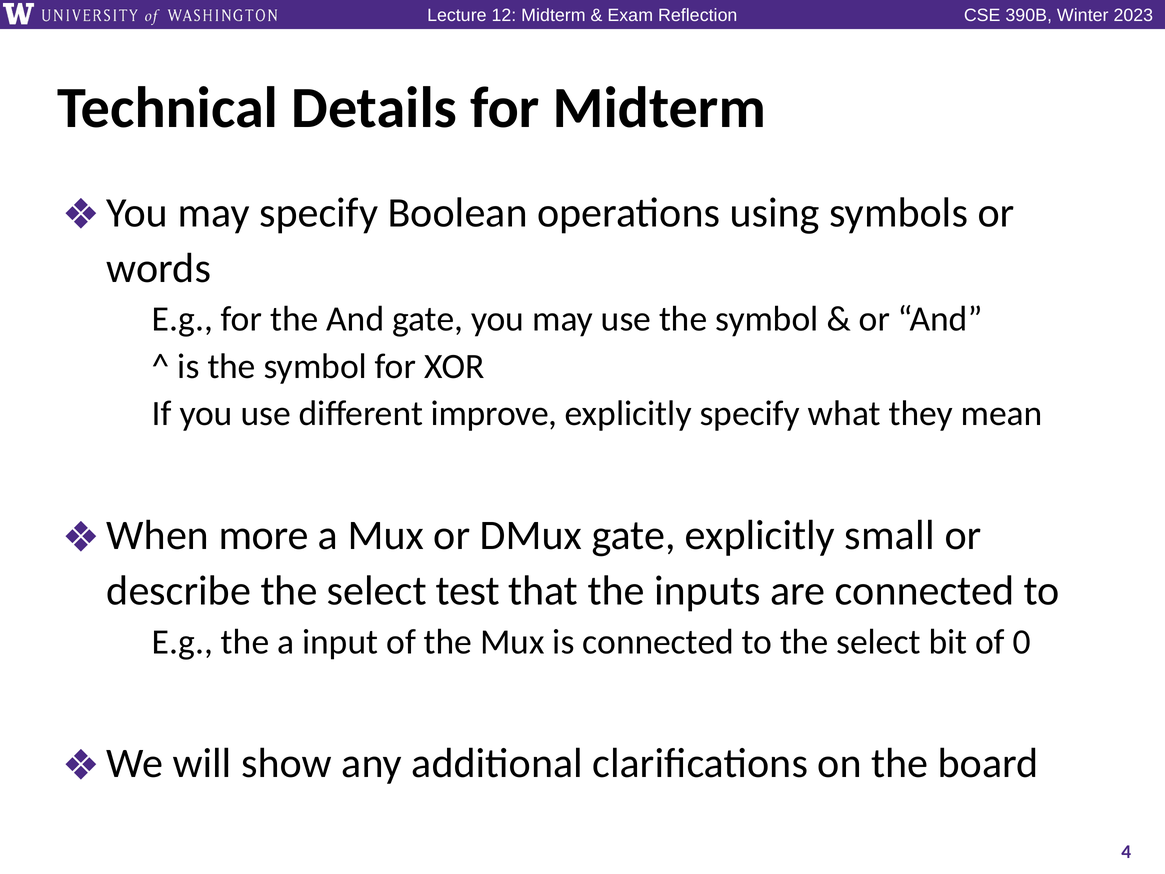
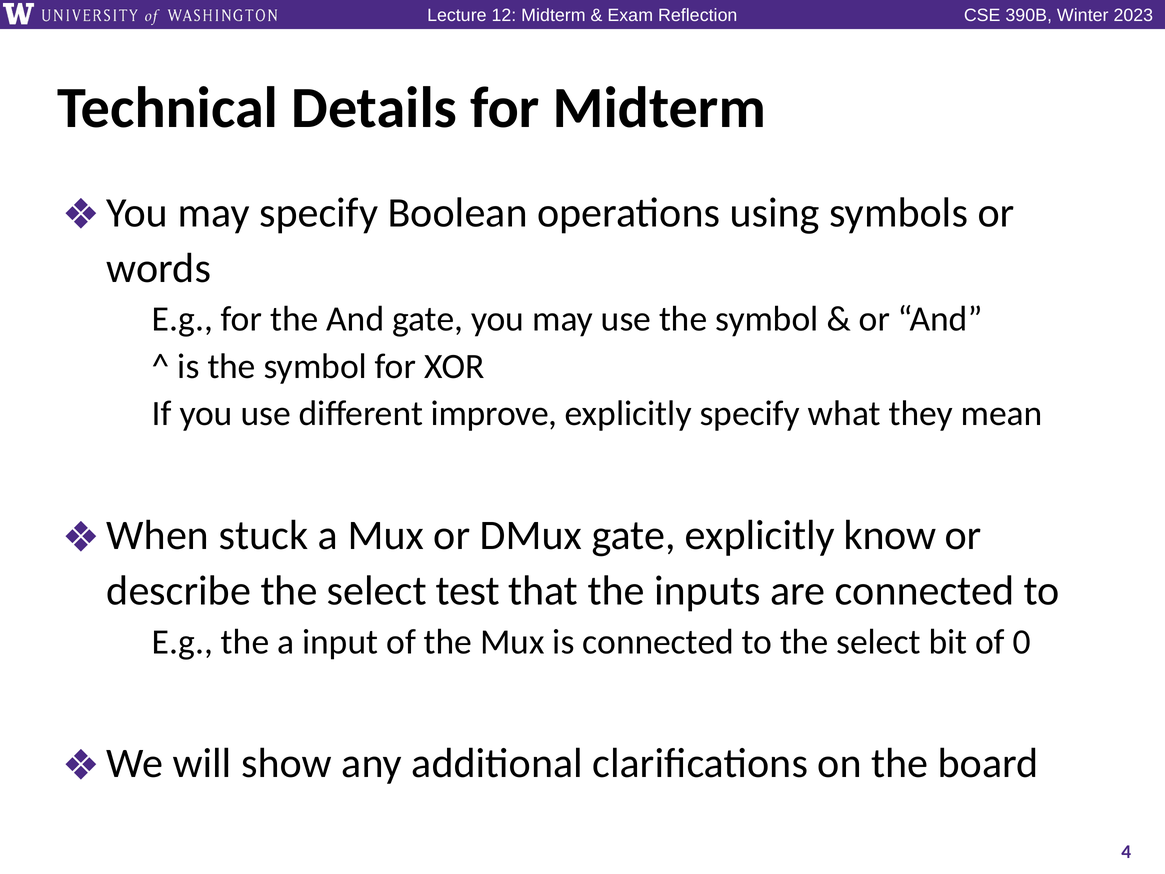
more: more -> stuck (263, 535)
small: small -> know (890, 535)
